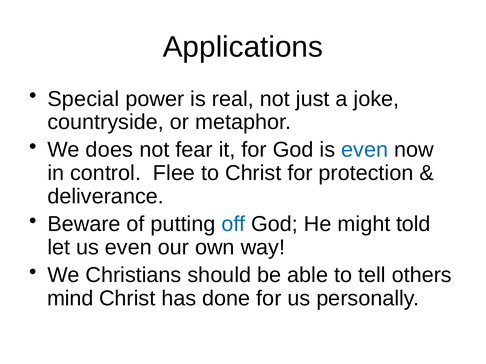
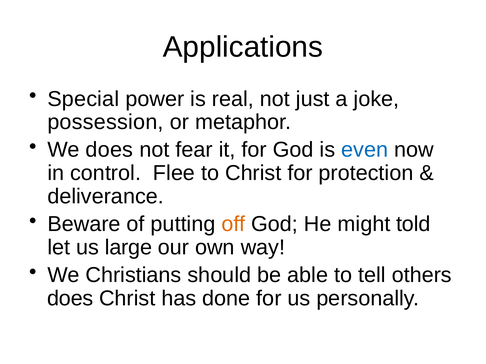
countryside: countryside -> possession (105, 122)
off colour: blue -> orange (233, 224)
us even: even -> large (128, 248)
mind: mind -> does (70, 299)
